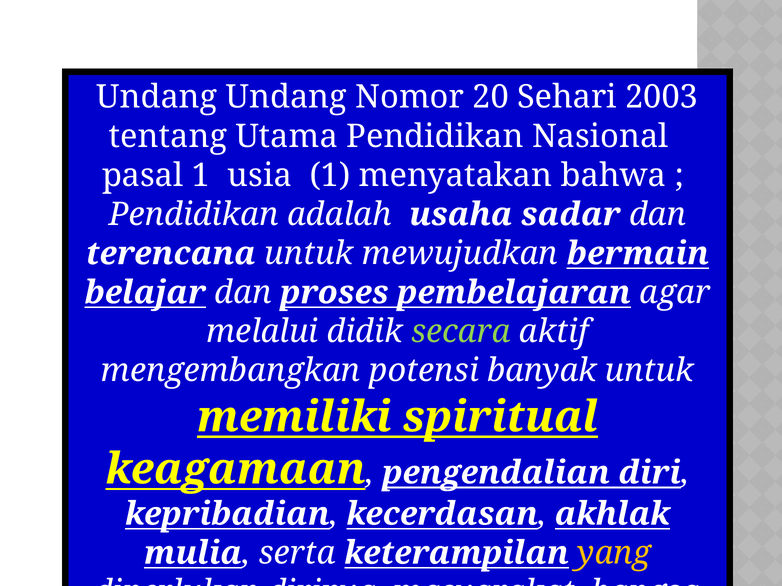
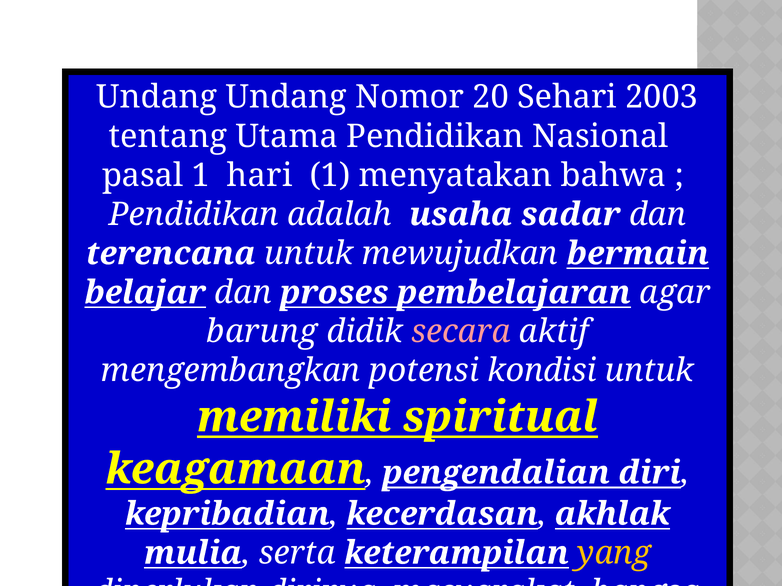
usia: usia -> hari (260, 176)
melalui: melalui -> barung (262, 332)
secara colour: light green -> pink (461, 332)
banyak: banyak -> kondisi (542, 371)
